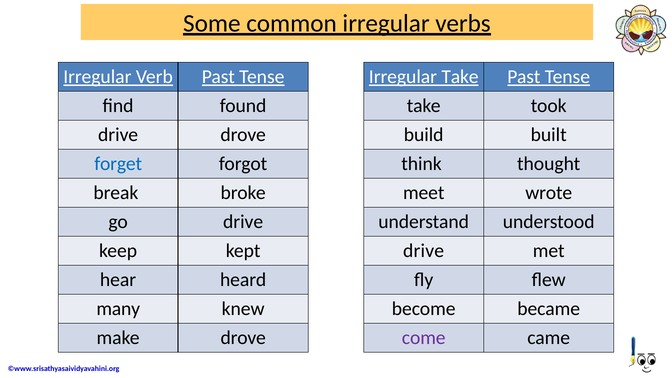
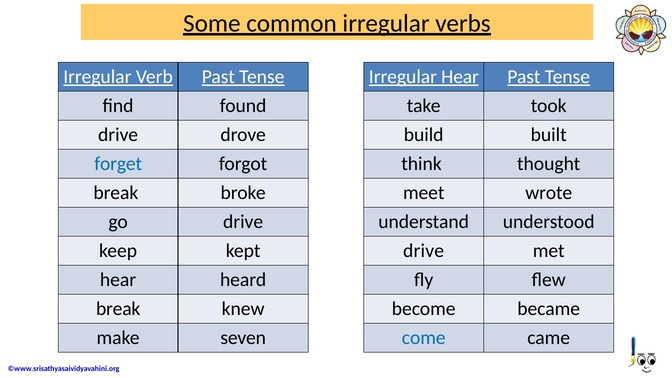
Irregular Take: Take -> Hear (460, 77)
many: many -> break (118, 309)
make drove: drove -> seven (243, 338)
come colour: purple -> blue (424, 338)
